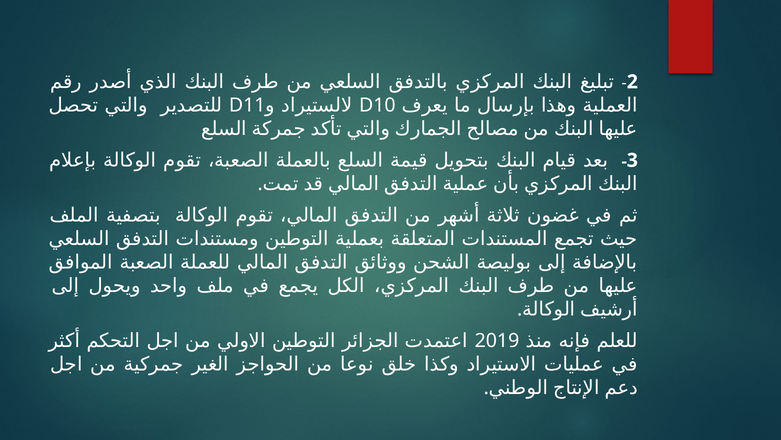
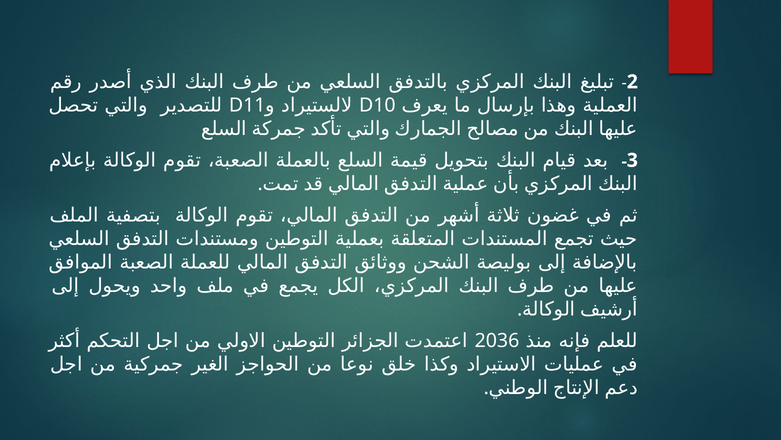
2019: 2019 -> 2036 (497, 340)
